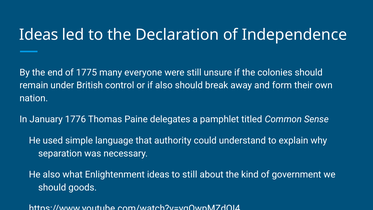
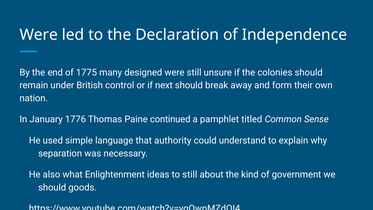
Ideas: Ideas -> Were (39, 35)
everyone: everyone -> designed (143, 72)
if also: also -> next (164, 85)
delegates: delegates -> continued (170, 119)
